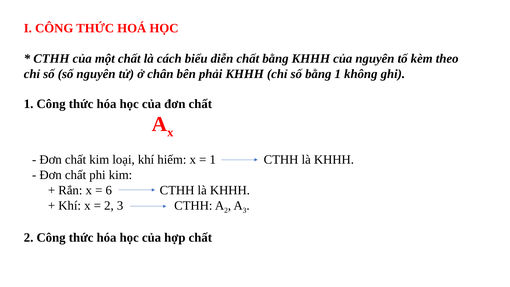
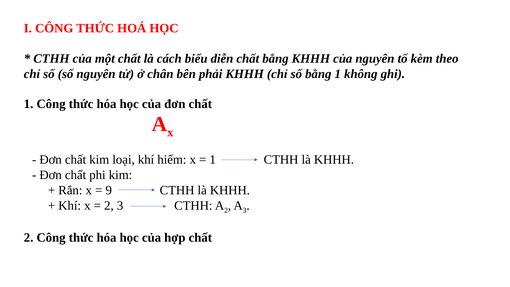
6: 6 -> 9 (109, 190)
